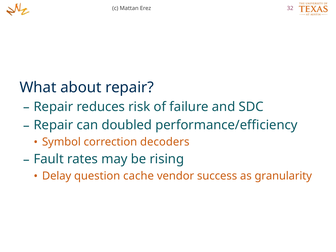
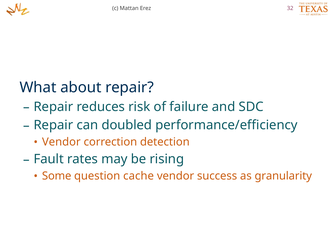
Symbol: Symbol -> Vendor (61, 142)
decoders: decoders -> detection (165, 142)
Delay: Delay -> Some (57, 176)
